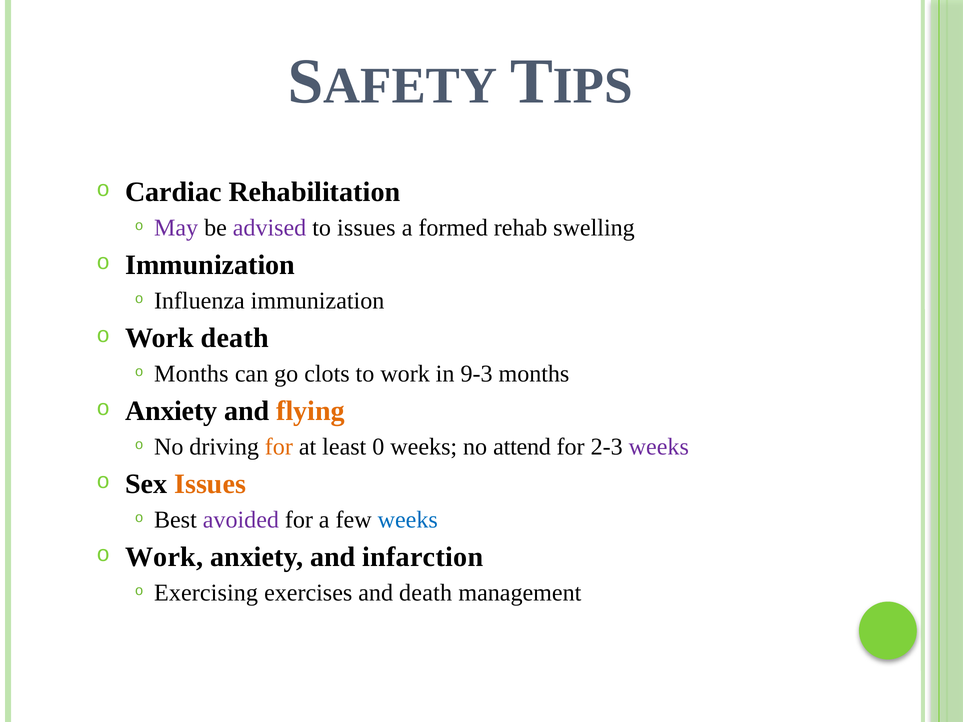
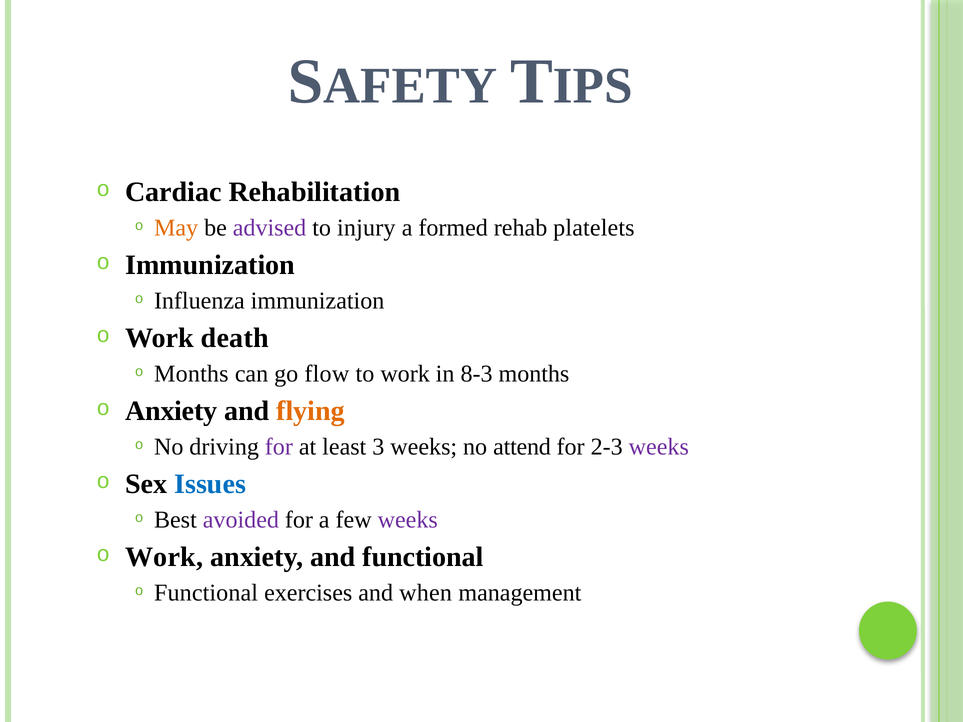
May colour: purple -> orange (176, 228)
to issues: issues -> injury (366, 228)
swelling: swelling -> platelets (594, 228)
clots: clots -> flow (327, 374)
9-3: 9-3 -> 8-3 (477, 374)
for colour: orange -> purple (279, 447)
0: 0 -> 3 (378, 447)
Issues colour: orange -> blue (210, 484)
weeks colour: blue -> purple (408, 520)
and infarction: infarction -> functional (423, 557)
Exercising: Exercising -> Functional (206, 593)
and death: death -> when (426, 593)
